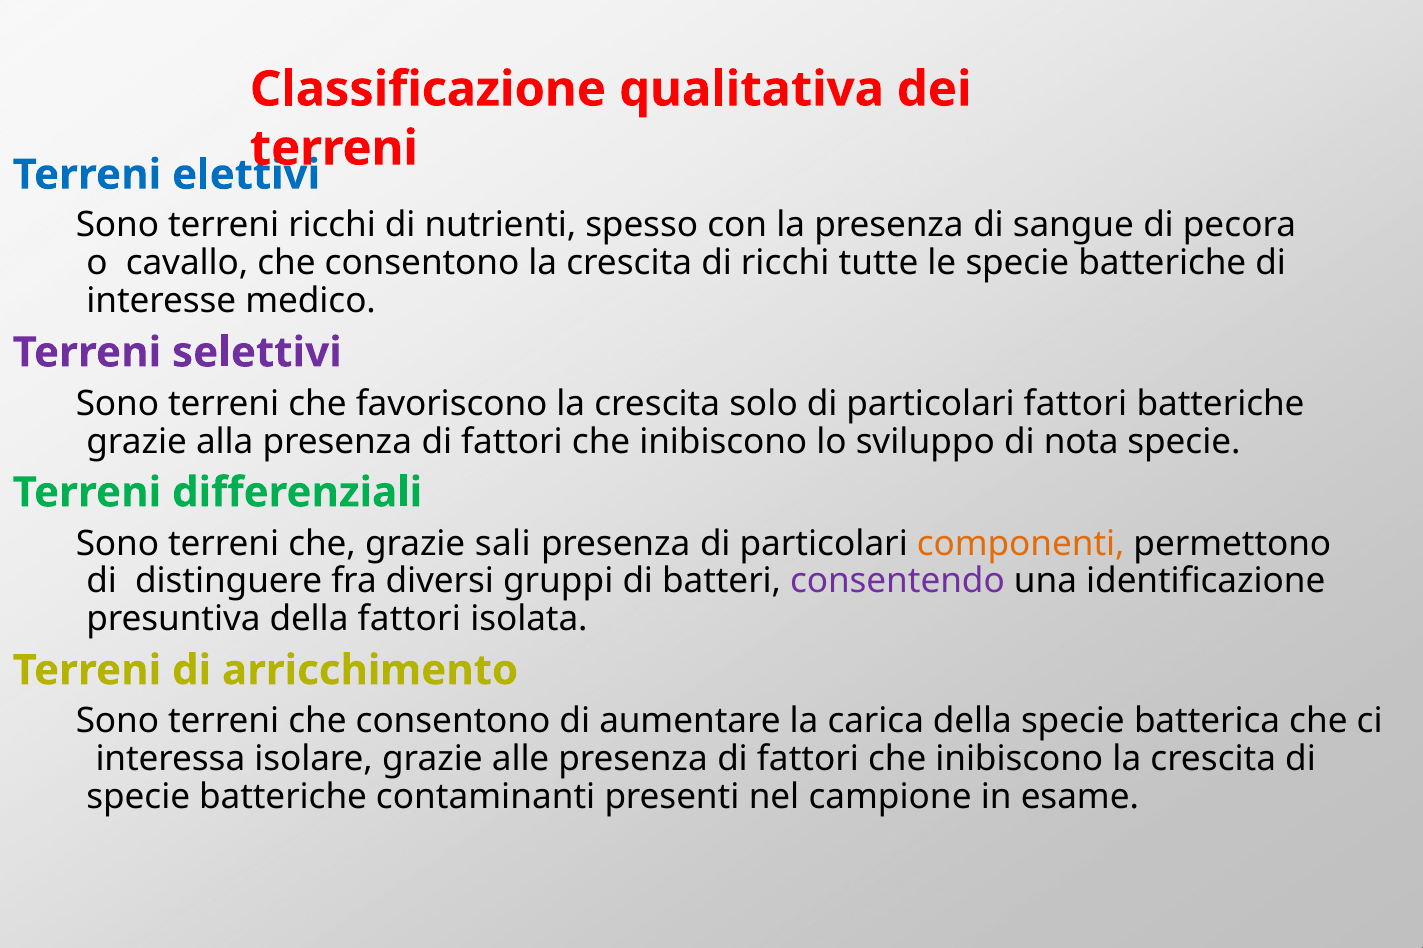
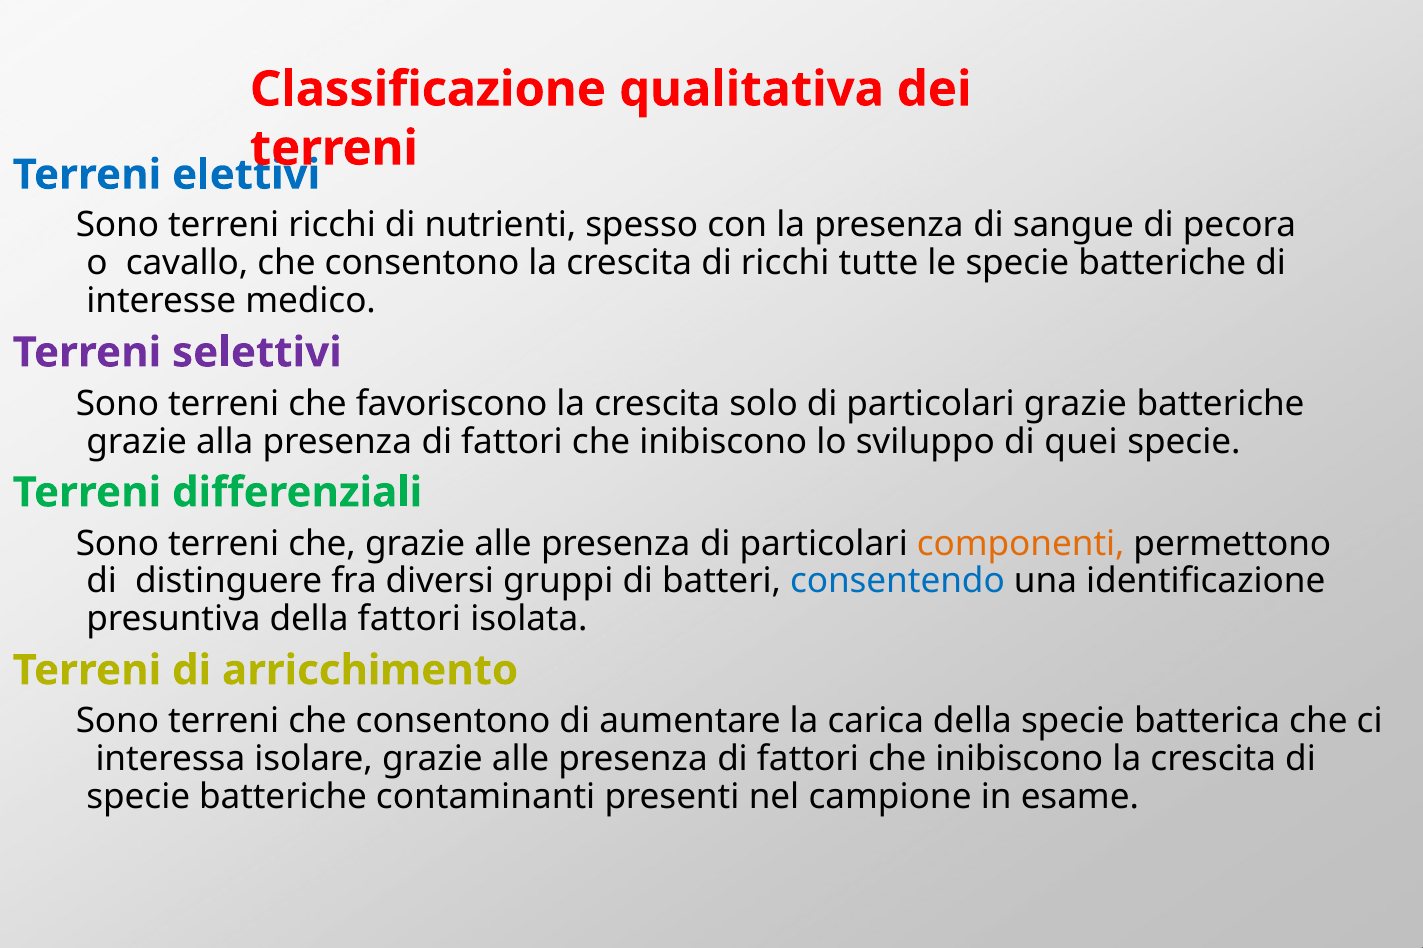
particolari fattori: fattori -> grazie (1075, 404)
nota: nota -> quei (1081, 442)
che grazie sali: sali -> alle (503, 544)
consentendo colour: purple -> blue (897, 582)
